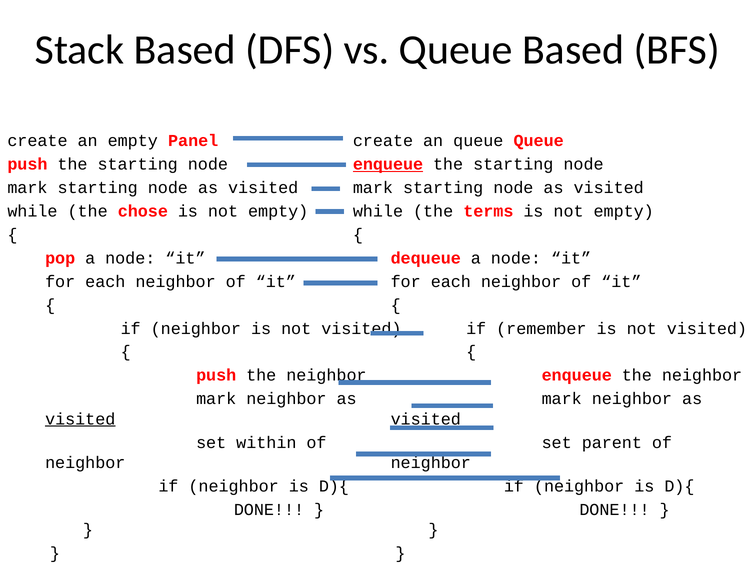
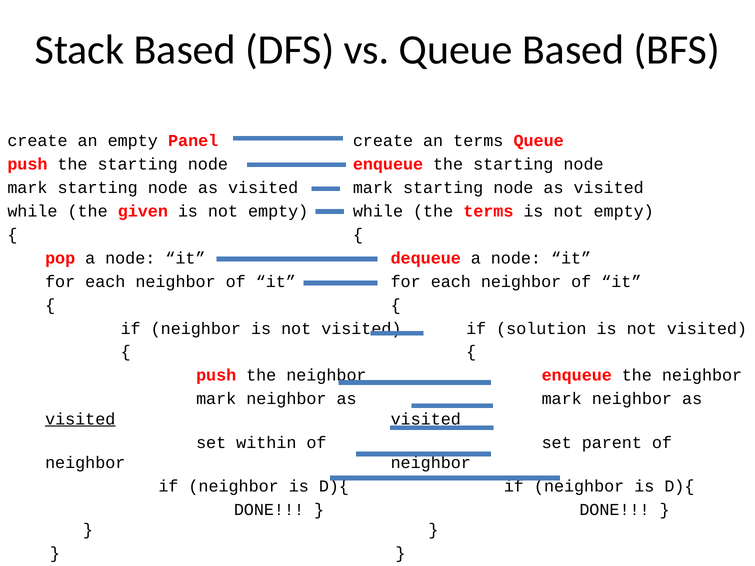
an queue: queue -> terms (478, 141)
enqueue underline: present -> none (388, 164)
chose: chose -> given (143, 211)
remember: remember -> solution (541, 329)
